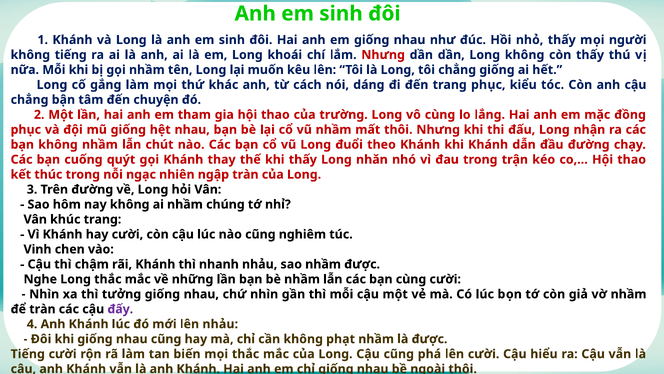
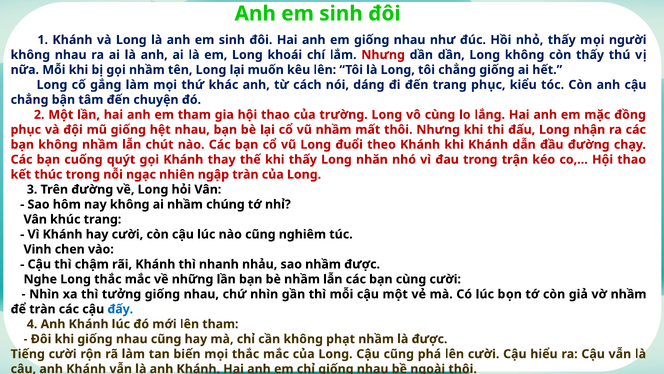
không tiếng: tiếng -> nhau (71, 55)
đấy colour: purple -> blue (120, 309)
lên nhảu: nhảu -> tham (220, 324)
